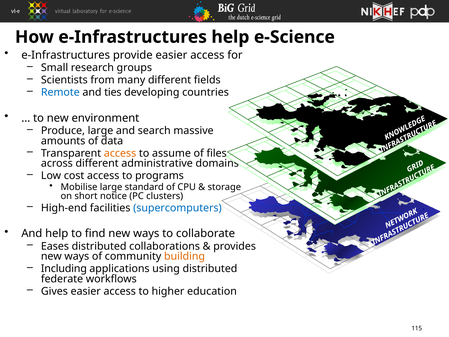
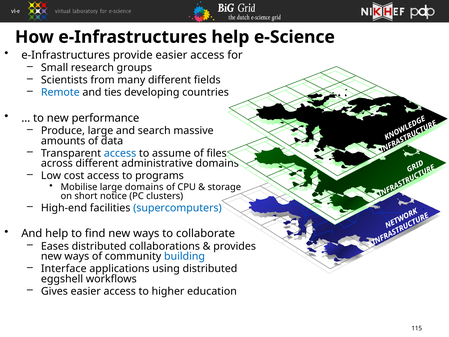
environment: environment -> performance (105, 118)
access colour: orange -> blue (120, 153)
large standard: standard -> domains (144, 187)
building colour: orange -> blue (185, 256)
Including: Including -> Interface (64, 269)
federate: federate -> eggshell (62, 279)
